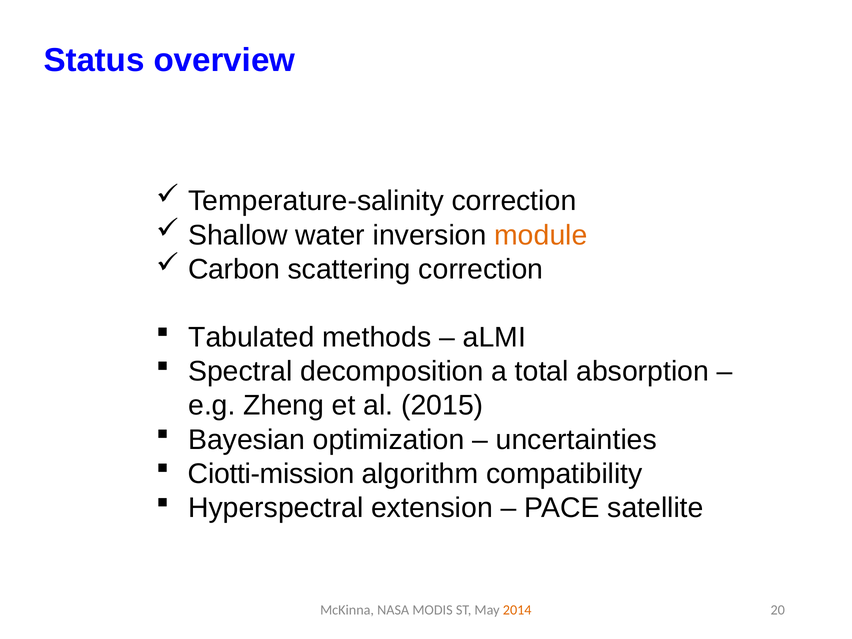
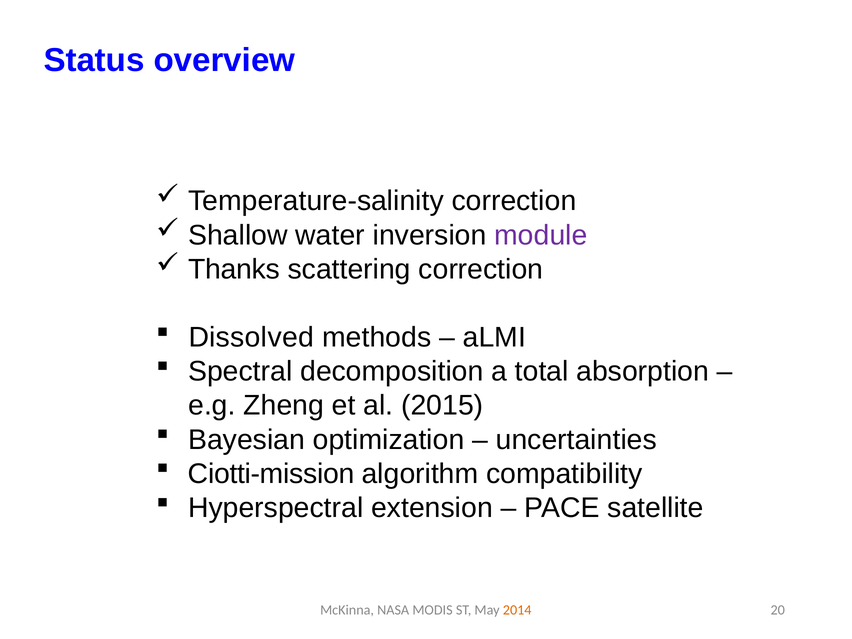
module colour: orange -> purple (541, 235)
Carbon: Carbon -> Thanks (234, 269)
Tabulated: Tabulated -> Dissolved (251, 337)
